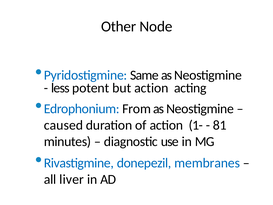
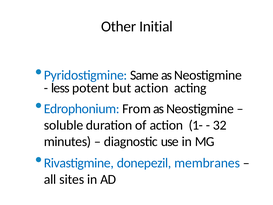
Node: Node -> Initial (156, 27)
caused: caused -> soluble (64, 125)
81: 81 -> 32 (220, 125)
liver: liver -> sites (72, 179)
